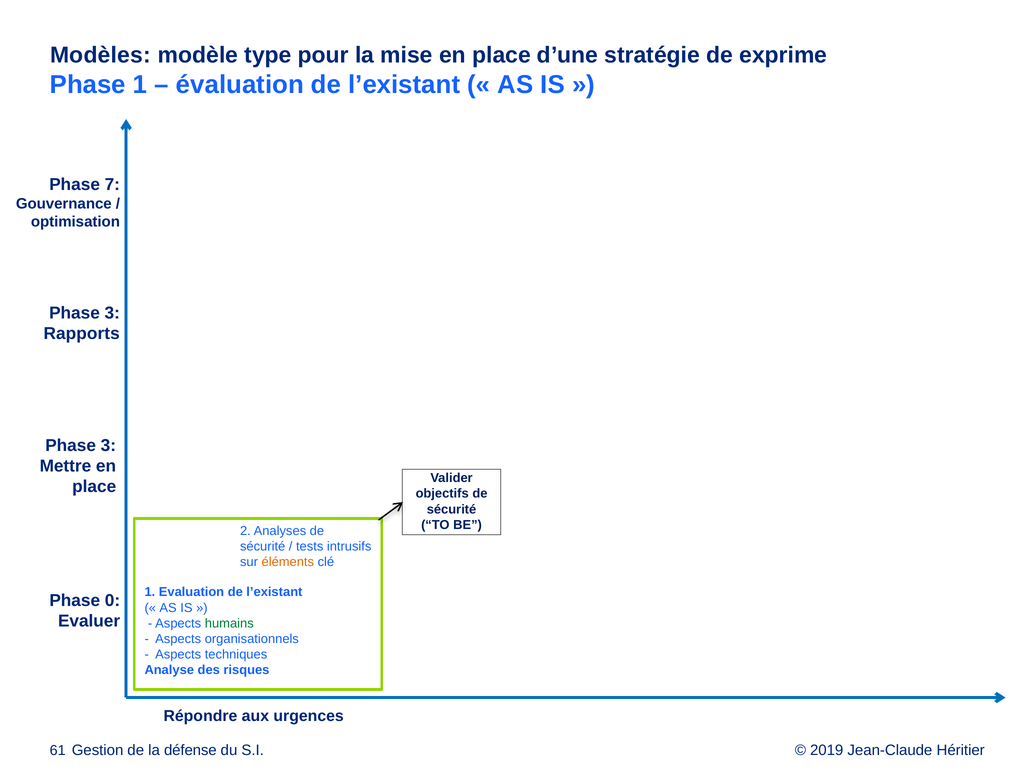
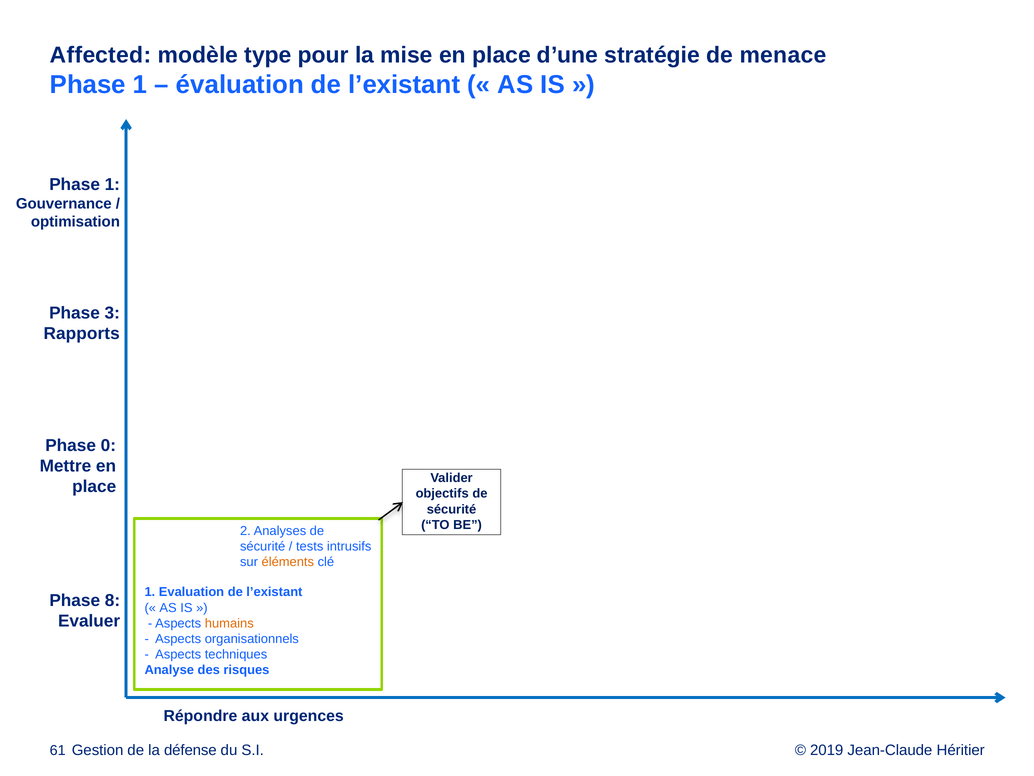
Modèles: Modèles -> Affected (101, 55)
exprime: exprime -> menace (783, 55)
7: 7 -> 1 (112, 184)
3: 3 -> 0 (108, 445)
0: 0 -> 8 (113, 600)
humains colour: green -> orange (229, 623)
